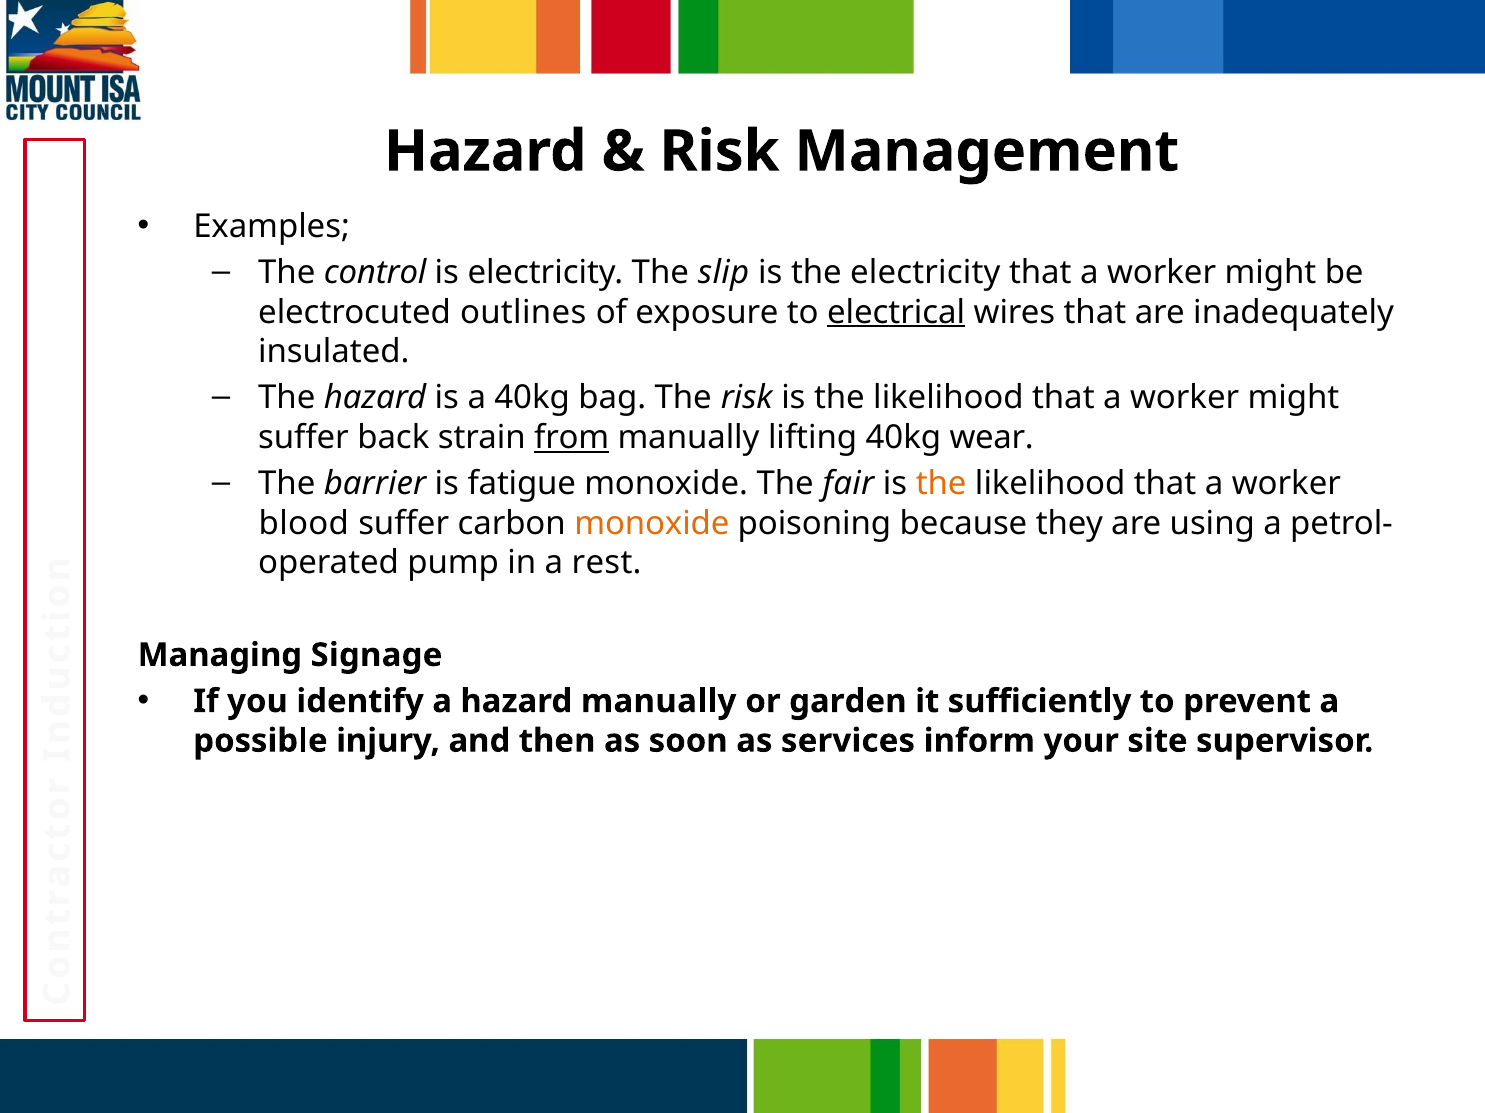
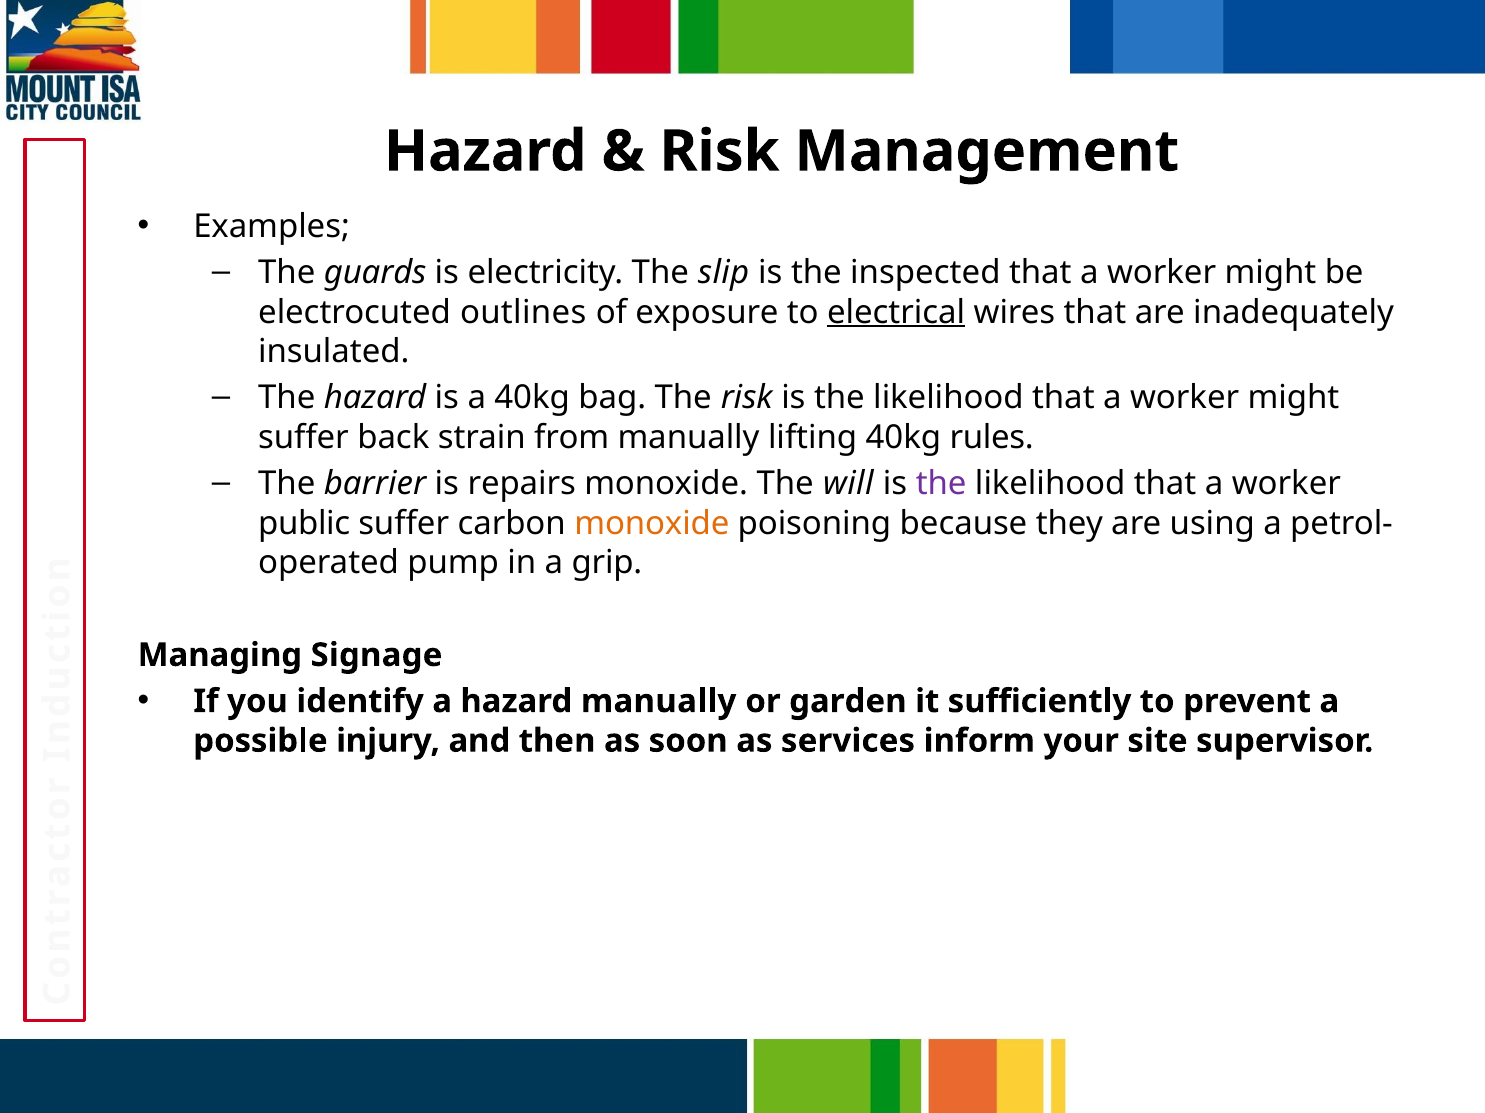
control: control -> guards (375, 273)
the electricity: electricity -> inspected (925, 273)
from underline: present -> none (572, 438)
wear: wear -> rules (992, 438)
fatigue: fatigue -> repairs (522, 484)
fair: fair -> will (848, 484)
the colour: orange -> purple (941, 484)
blood: blood -> public (304, 524)
rest: rest -> grip (607, 563)
